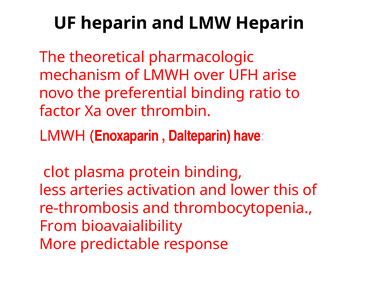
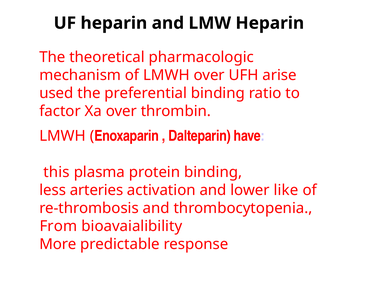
novo: novo -> used (56, 93)
clot: clot -> this (56, 172)
this: this -> like (286, 190)
